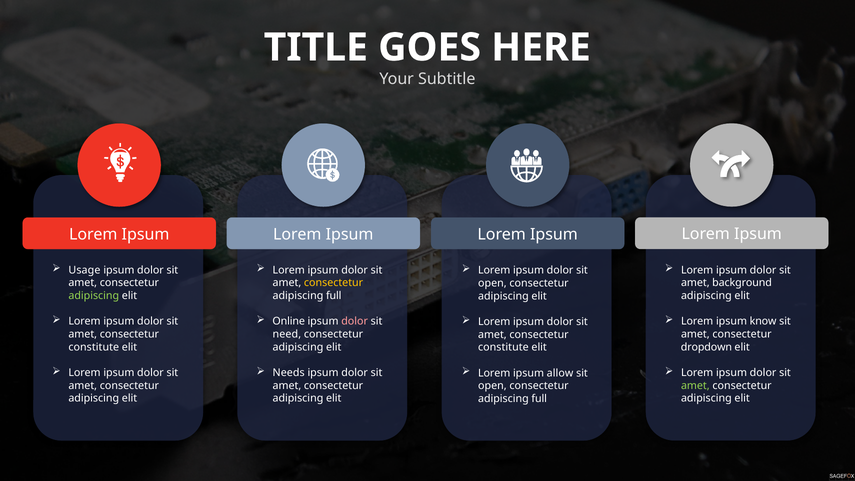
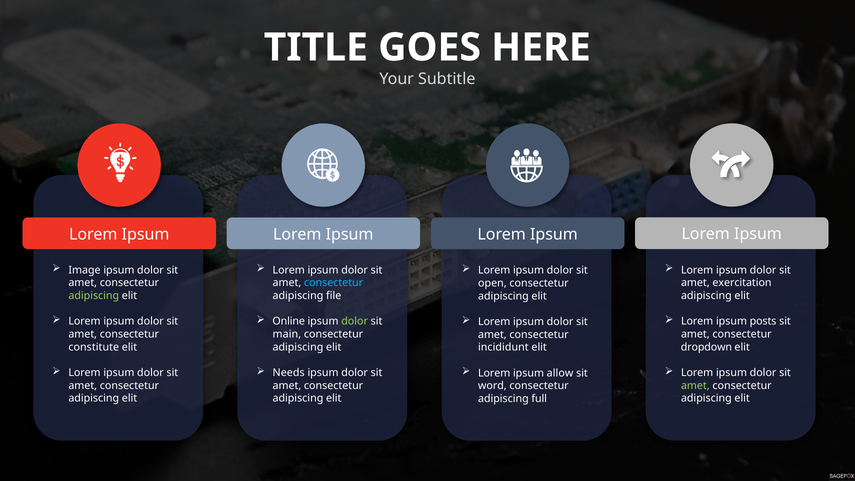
Usage: Usage -> Image (84, 270)
consectetur colour: yellow -> light blue (334, 283)
background: background -> exercitation (742, 283)
full: full -> file (334, 296)
dolor colour: pink -> light green (355, 321)
know: know -> posts (763, 321)
need: need -> main (287, 334)
constitute: constitute -> incididunt (503, 347)
open: open -> word (492, 386)
